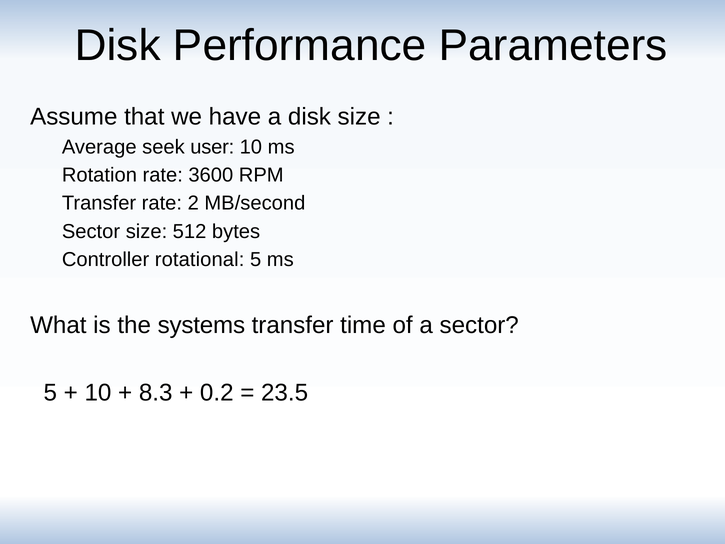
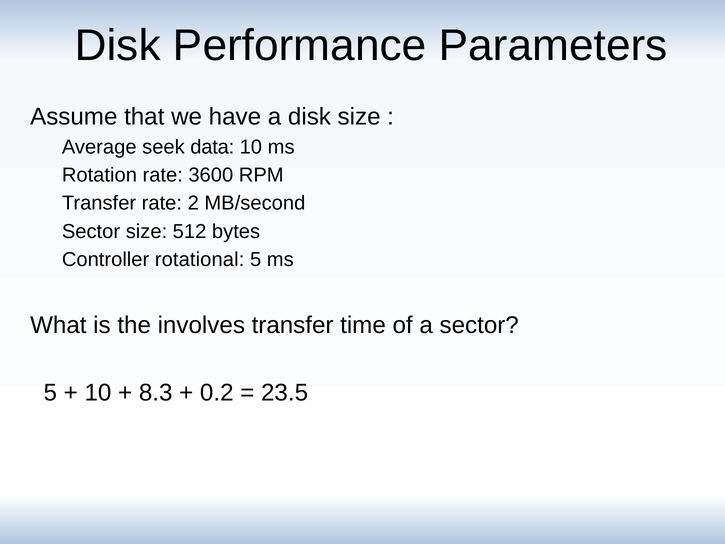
user: user -> data (212, 147)
systems: systems -> involves (201, 325)
